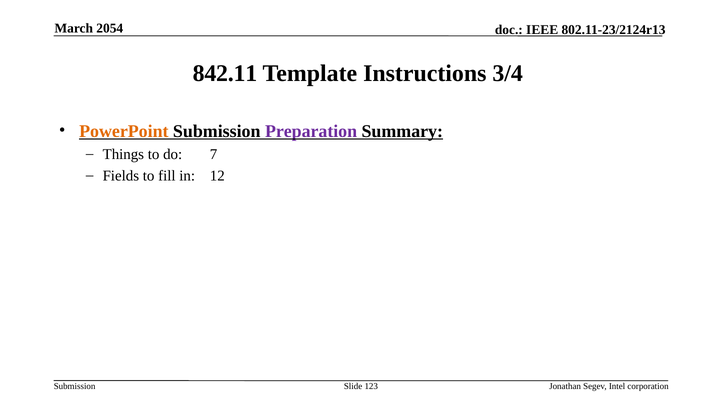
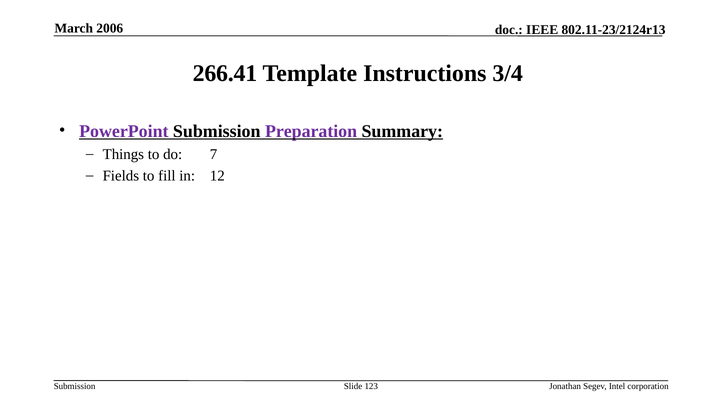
2054: 2054 -> 2006 (110, 28)
842.11: 842.11 -> 266.41 (225, 73)
PowerPoint colour: orange -> purple (124, 131)
